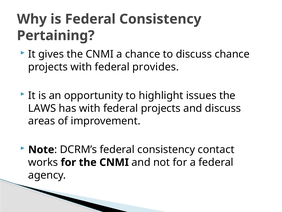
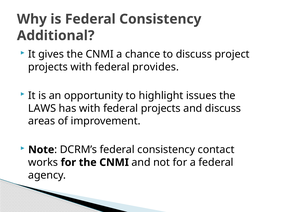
Pertaining: Pertaining -> Additional (56, 35)
discuss chance: chance -> project (232, 54)
